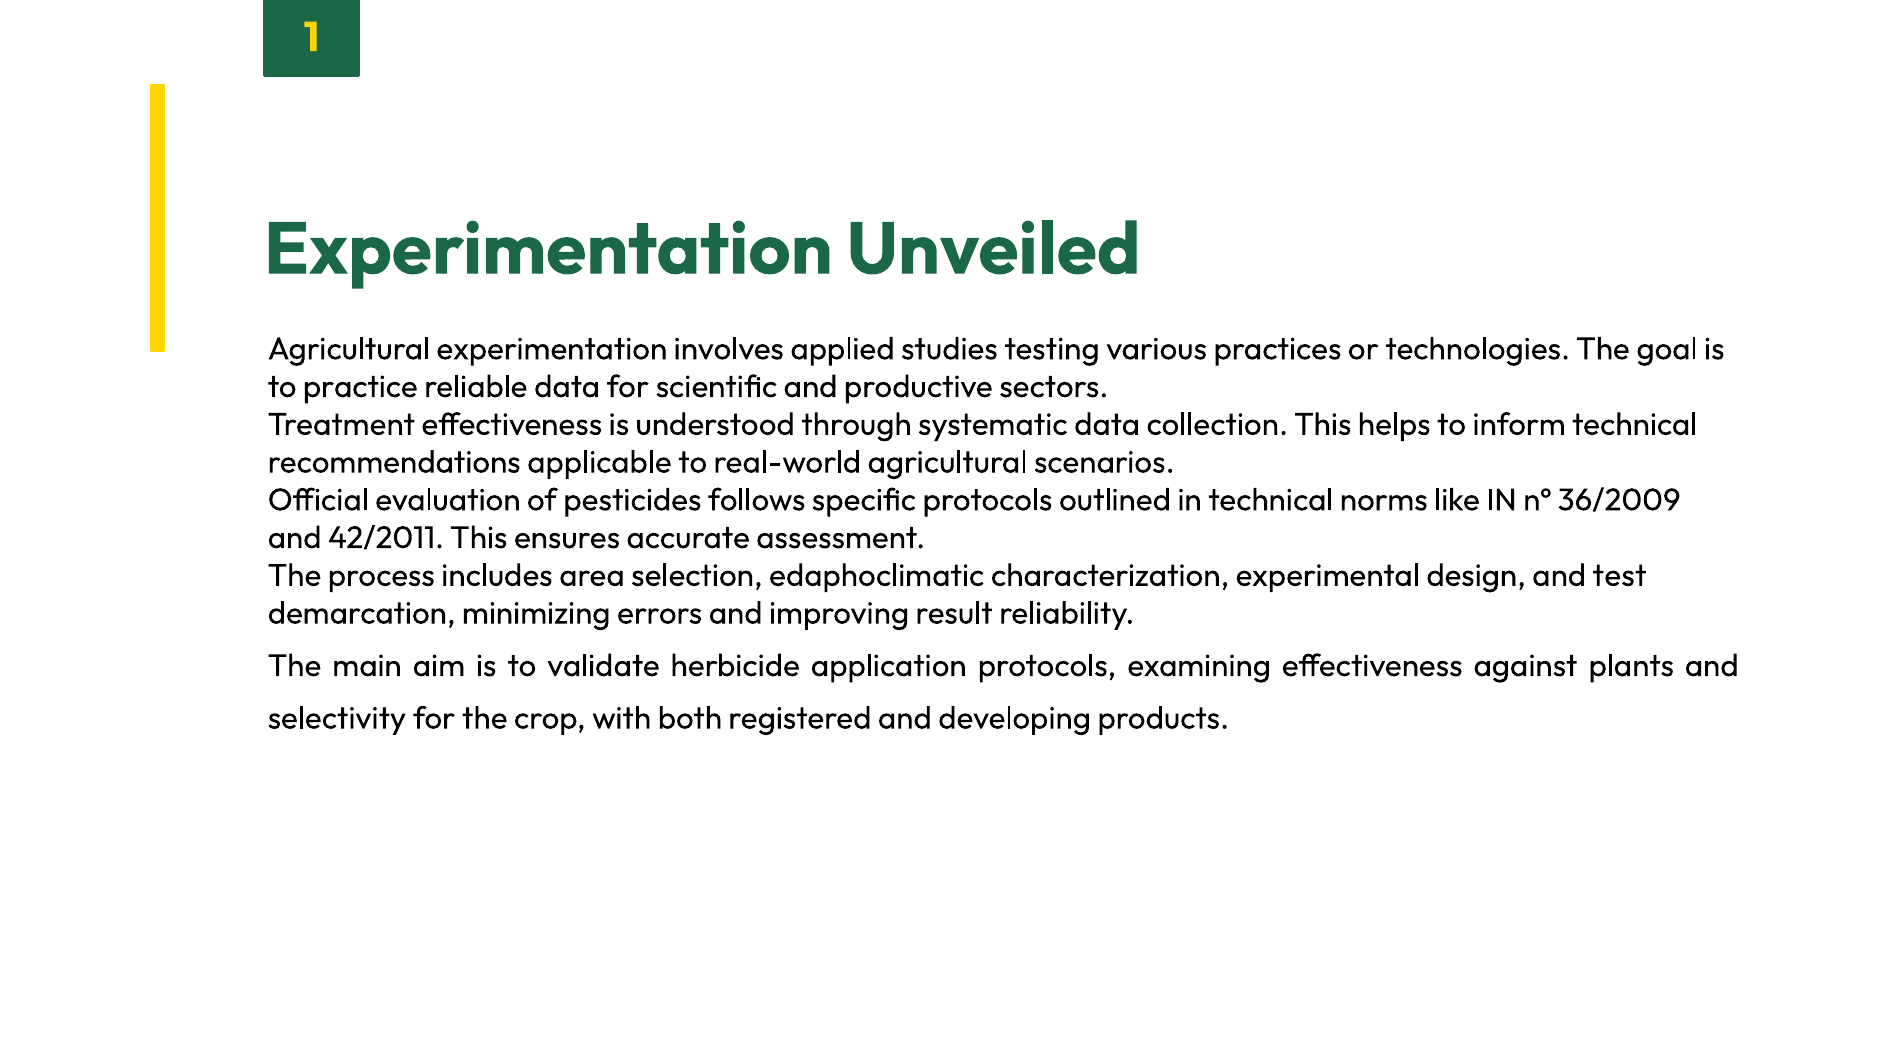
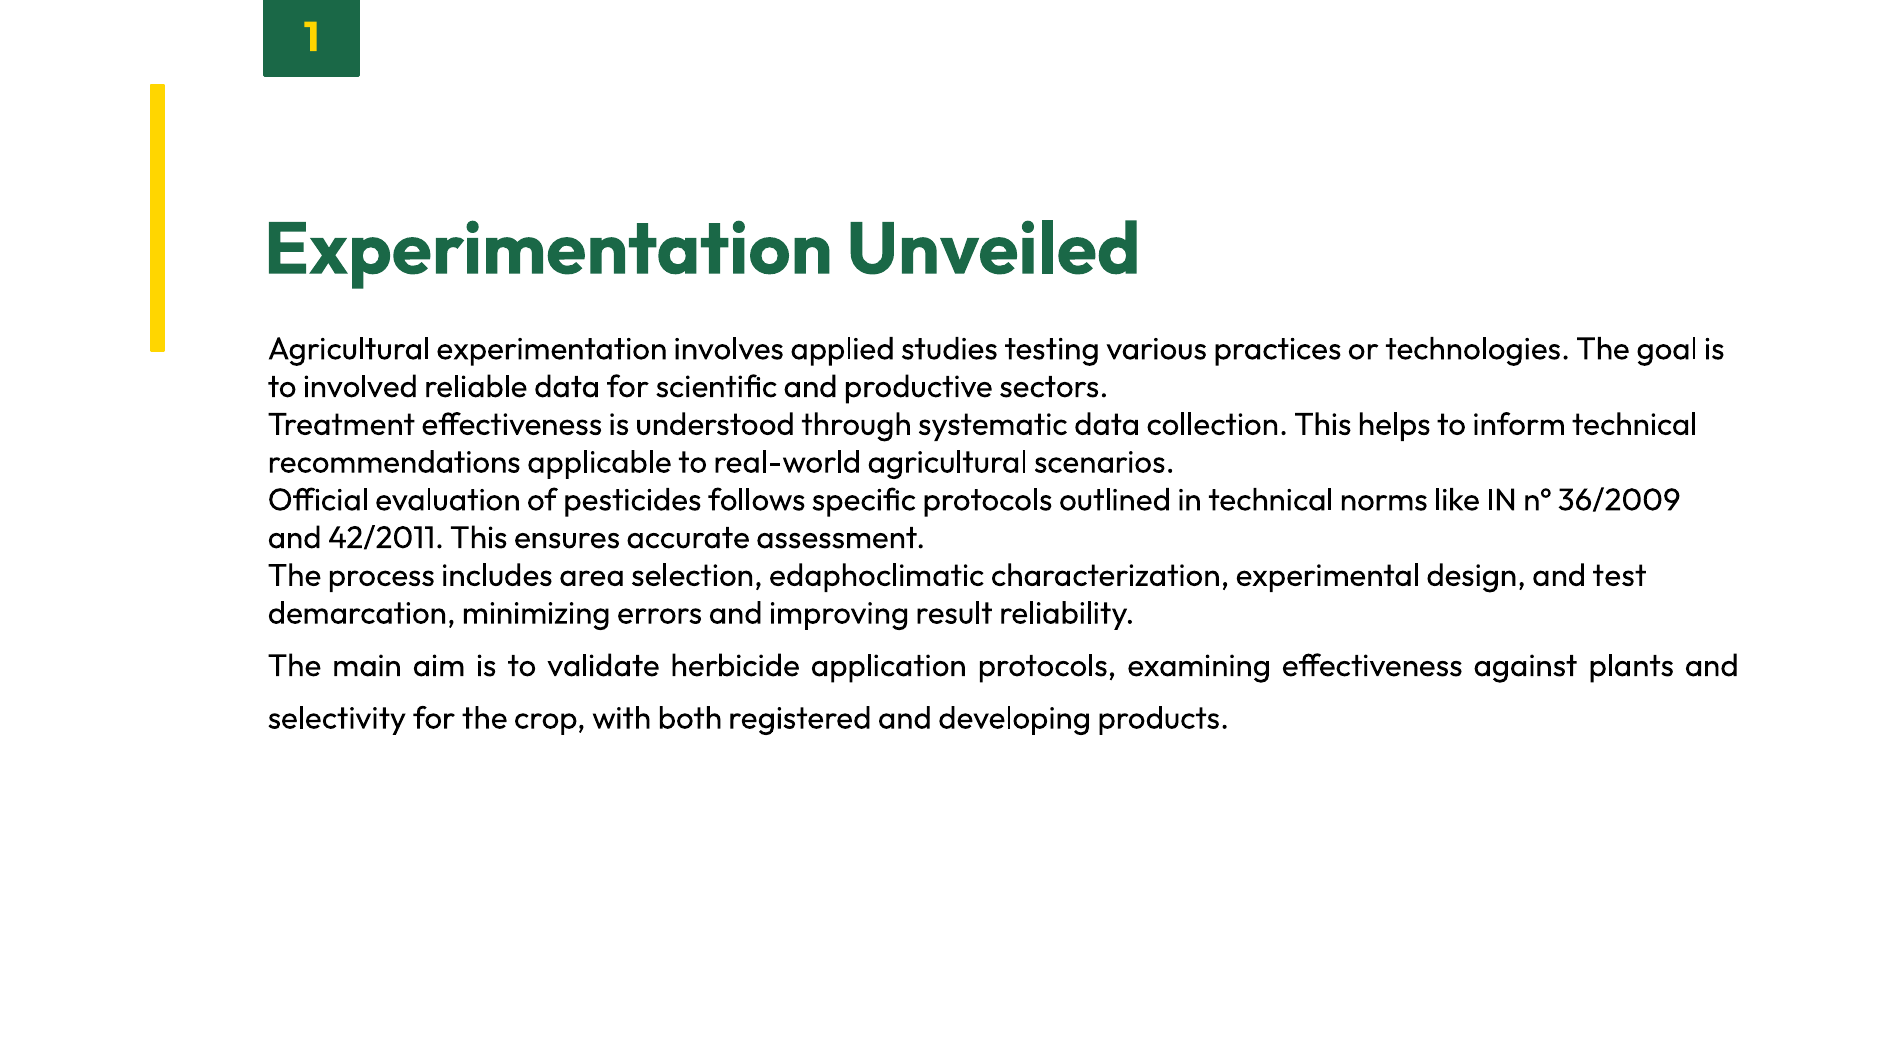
practice: practice -> involved (360, 387)
